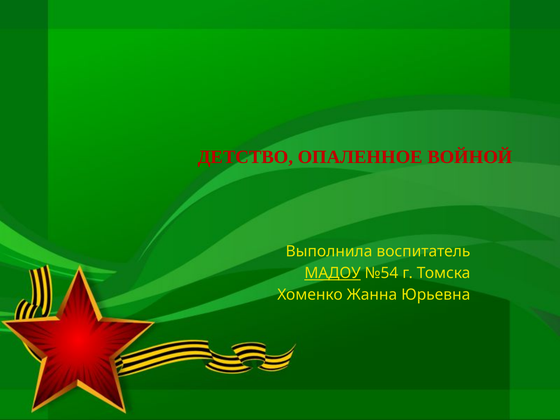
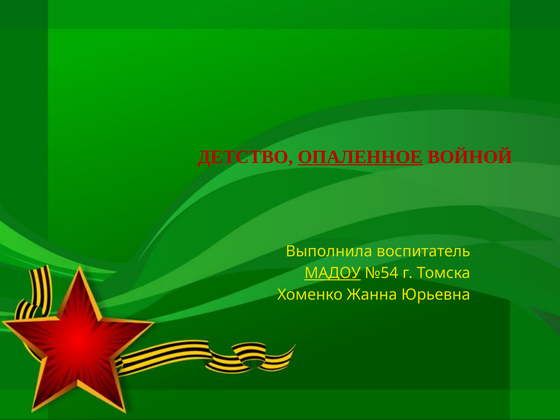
ОПАЛЕННОЕ underline: none -> present (360, 157)
